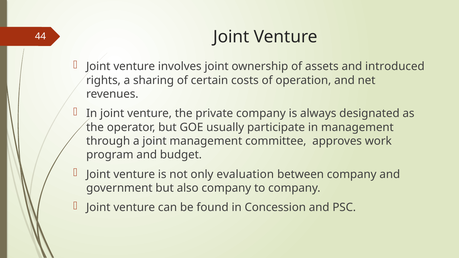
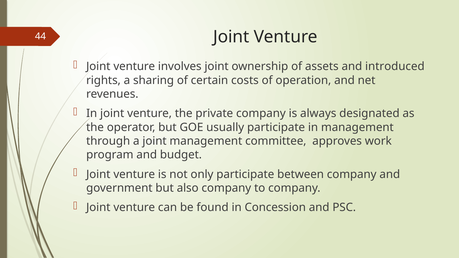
only evaluation: evaluation -> participate (245, 174)
